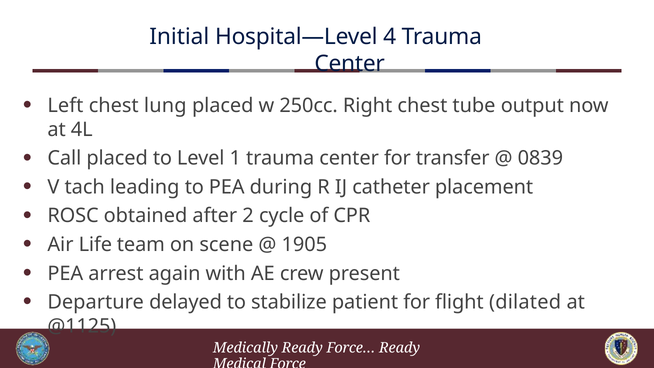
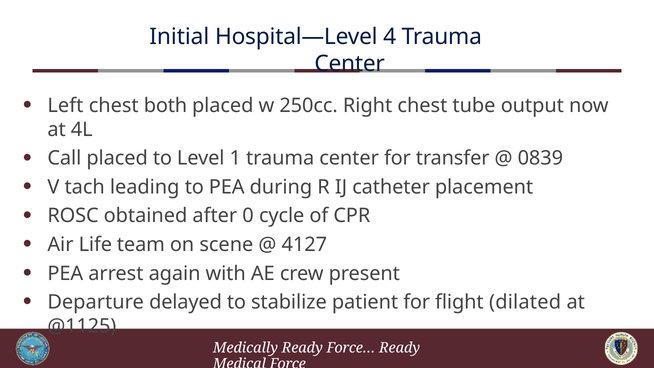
lung: lung -> both (165, 106)
2: 2 -> 0 (248, 216)
1905: 1905 -> 4127 (304, 245)
